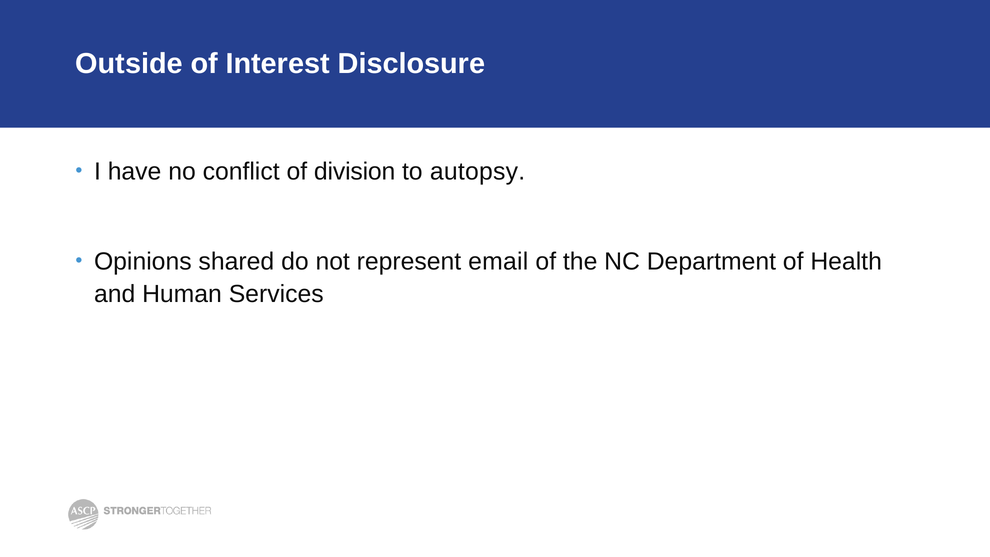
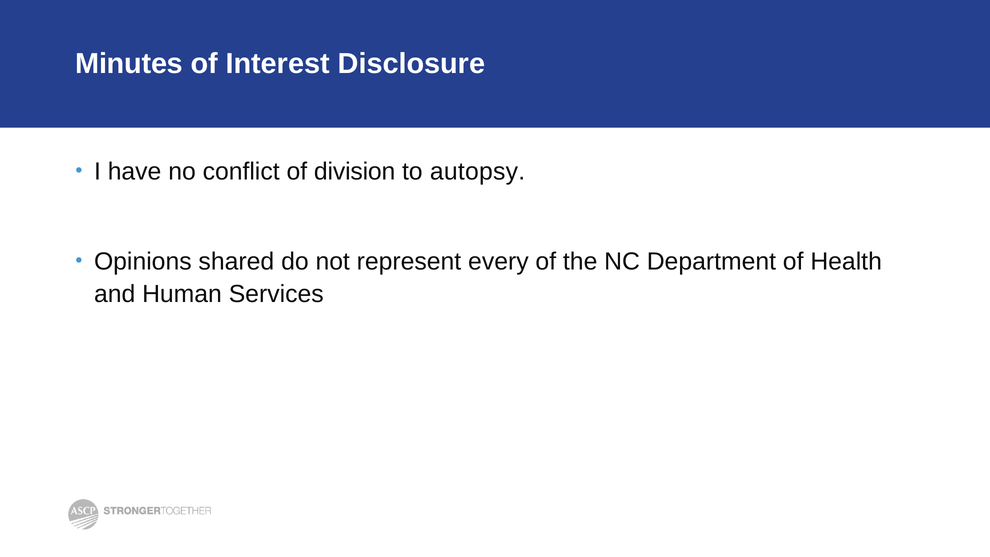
Outside: Outside -> Minutes (129, 64)
email: email -> every (498, 262)
